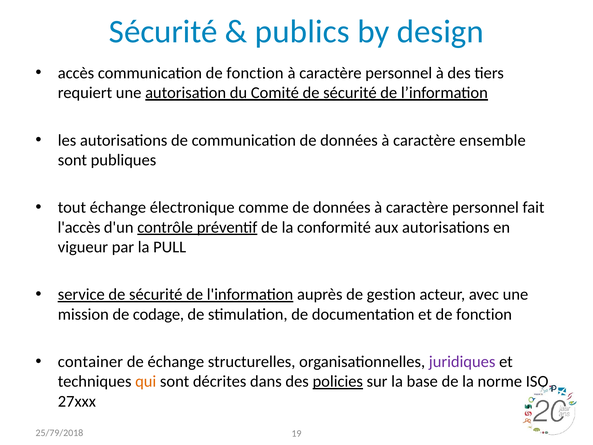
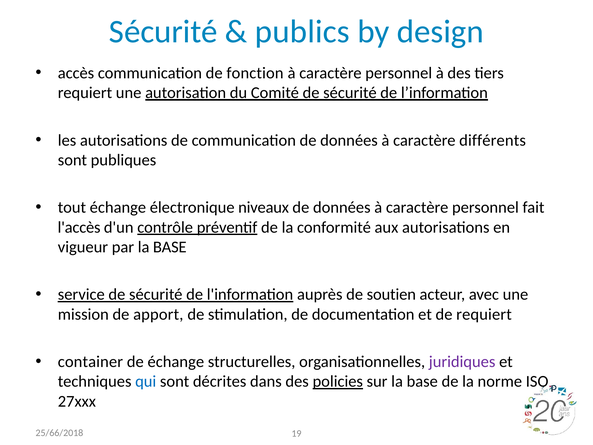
ensemble: ensemble -> différents (493, 140)
comme: comme -> niveaux (264, 207)
par la PULL: PULL -> BASE (170, 247)
gestion: gestion -> soutien (391, 294)
codage: codage -> apport (158, 314)
et de fonction: fonction -> requiert (484, 314)
qui colour: orange -> blue (146, 381)
25/79/2018: 25/79/2018 -> 25/66/2018 (59, 433)
